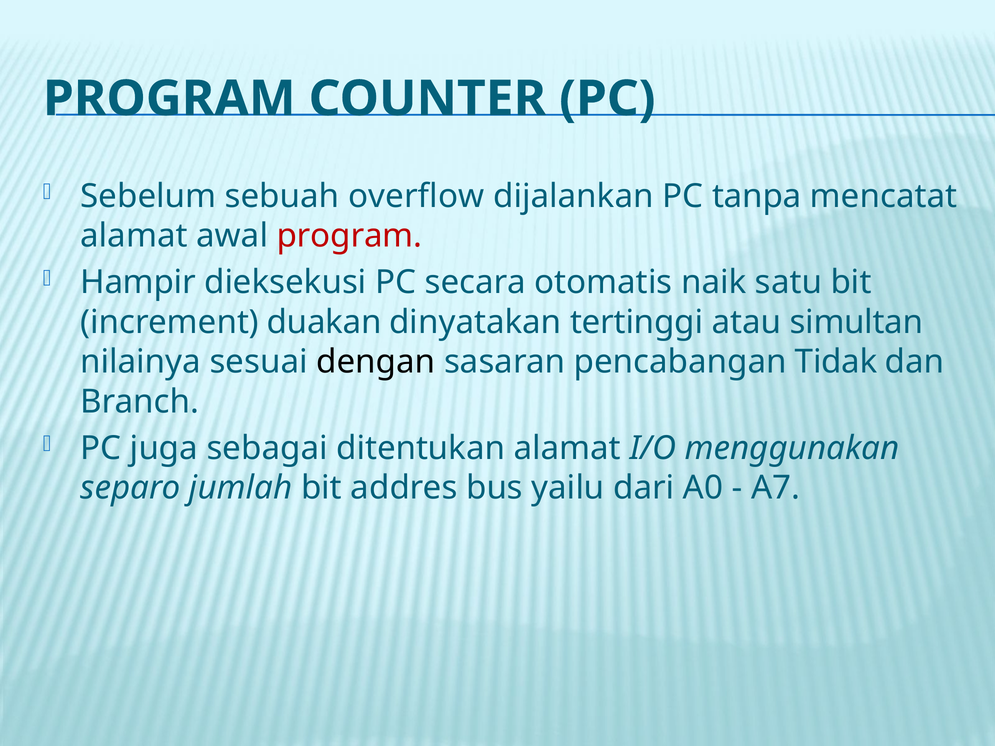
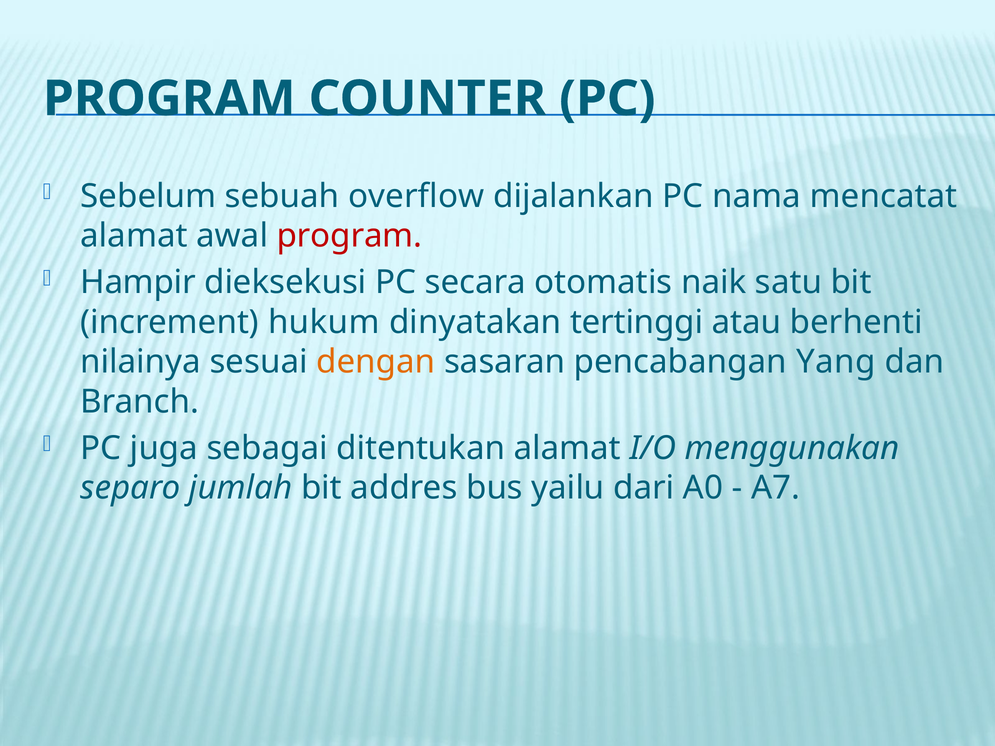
tanpa: tanpa -> nama (757, 196)
duakan: duakan -> hukum (324, 322)
simultan: simultan -> berhenti (856, 322)
dengan colour: black -> orange (376, 362)
Tidak: Tidak -> Yang (836, 362)
